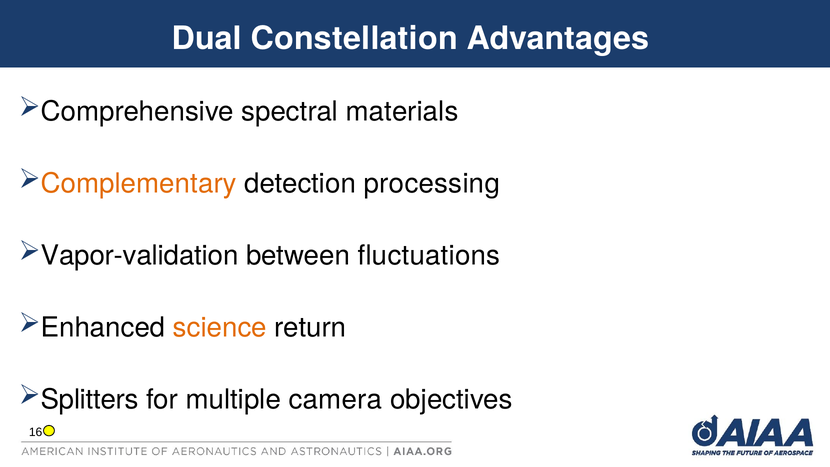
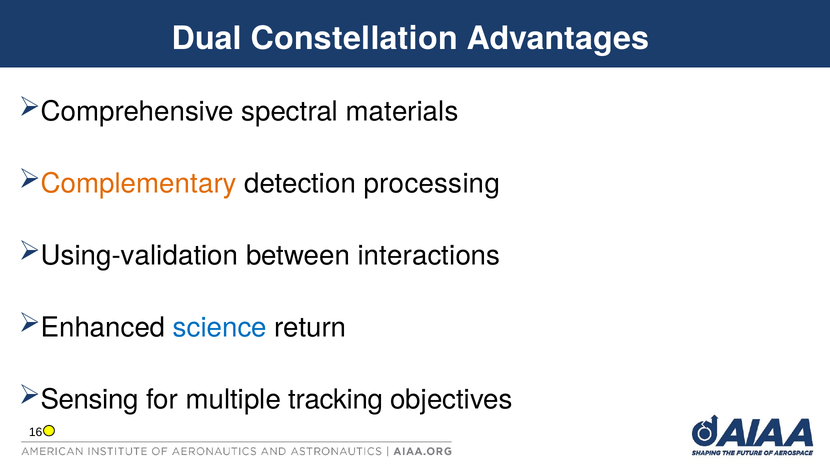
Vapor-validation: Vapor-validation -> Using-validation (140, 256)
fluctuations: fluctuations -> interactions (429, 256)
science colour: orange -> blue (220, 328)
Splitters: Splitters -> Sensing (90, 400)
camera: camera -> tracking (336, 400)
